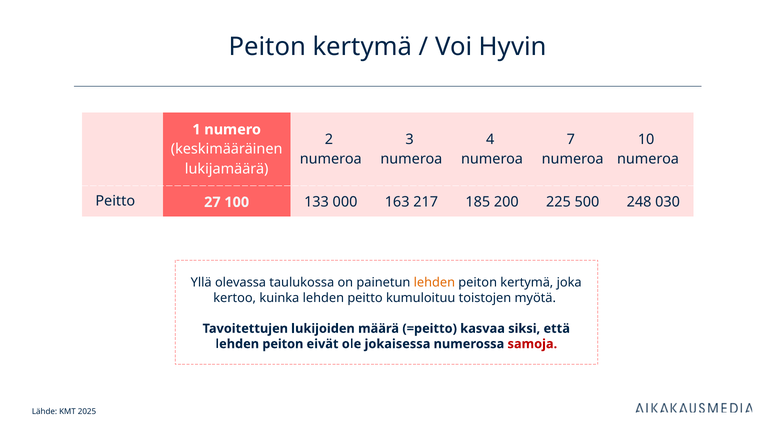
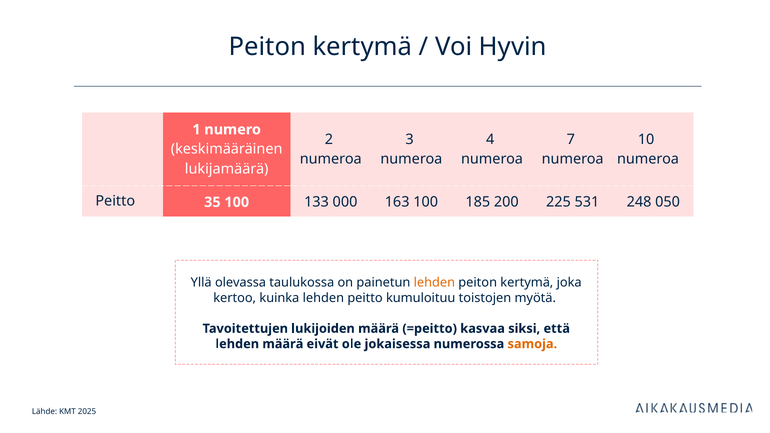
27: 27 -> 35 (212, 202)
163 217: 217 -> 100 (426, 202)
500: 500 -> 531 (587, 202)
030: 030 -> 050 (668, 202)
peiton: peiton -> määrä (283, 344)
samoja colour: red -> orange (532, 344)
